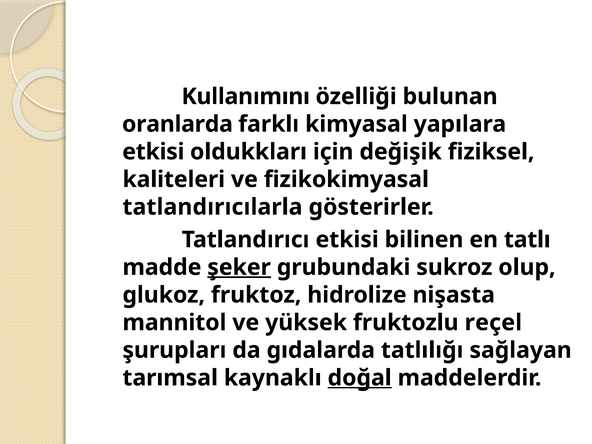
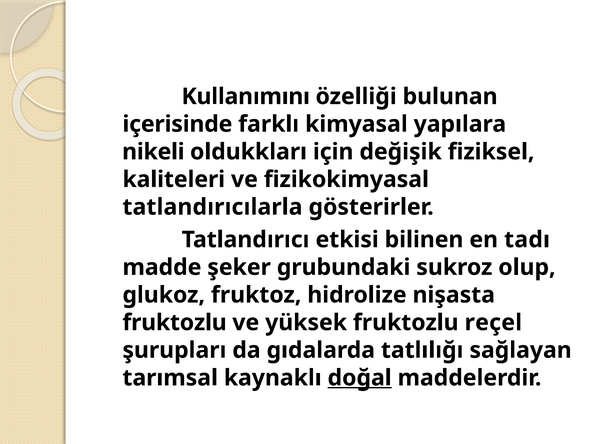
oranlarda: oranlarda -> içerisinde (177, 124)
etkisi: etkisi -> nikeli (153, 152)
tatlı: tatlı -> tadı (527, 240)
şeker underline: present -> none (239, 267)
mannitol: mannitol -> fruktozlu (175, 323)
